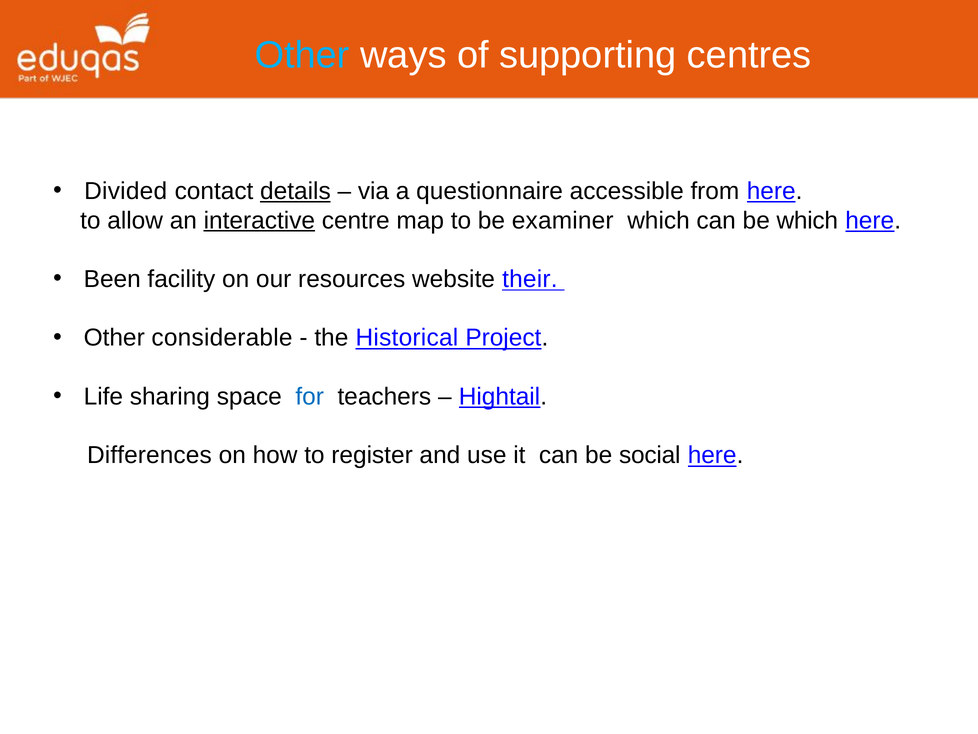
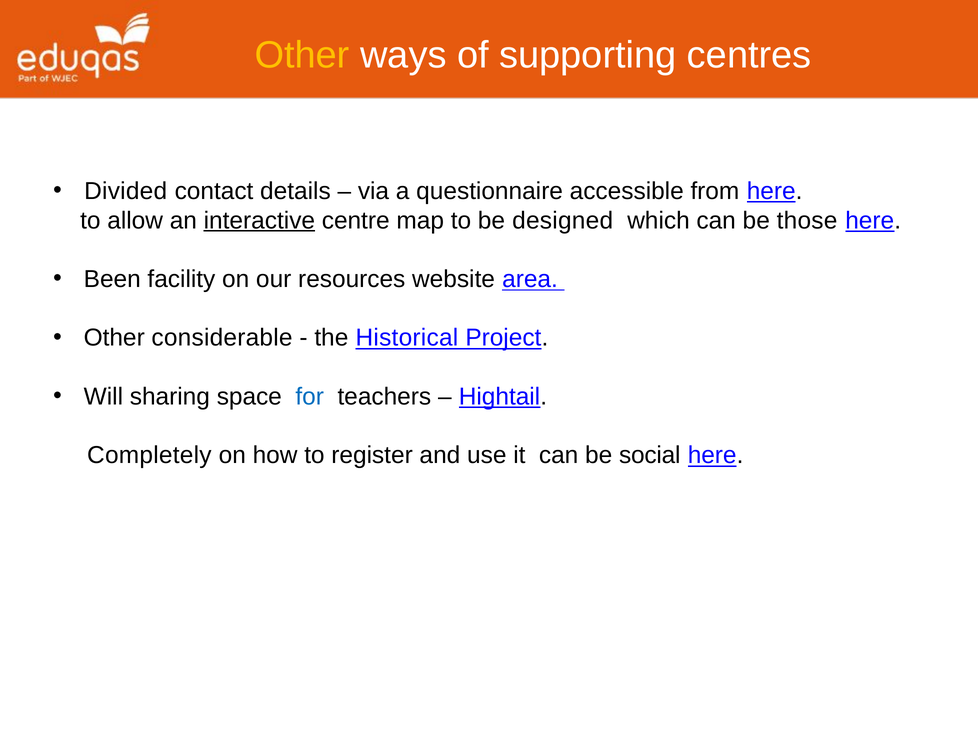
Other colour: light blue -> yellow (302, 55)
details underline: present -> none (295, 191)
examiner: examiner -> designed (563, 220)
be which: which -> those (807, 220)
their: their -> area (530, 279)
Life: Life -> Will (103, 396)
Differences: Differences -> Completely (149, 455)
